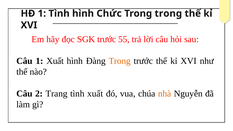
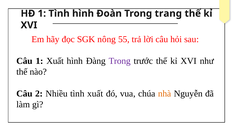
Chức: Chức -> Đoàn (109, 13)
Trong trong: trong -> trang (168, 13)
SGK trước: trước -> nông (107, 39)
Trong colour: orange -> purple (120, 61)
Trang: Trang -> Nhiều (57, 94)
